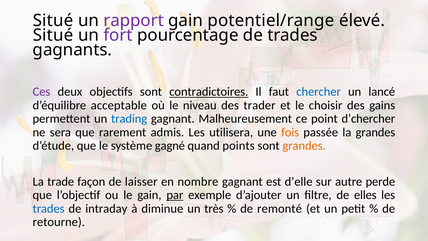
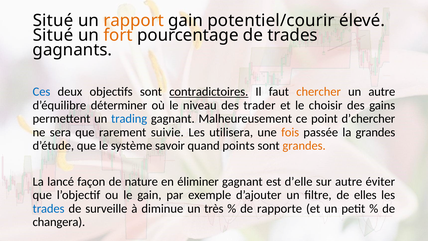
rapport colour: purple -> orange (134, 21)
potentiel/range: potentiel/range -> potentiel/courir (271, 21)
fort colour: purple -> orange (118, 35)
Ces colour: purple -> blue (41, 92)
chercher colour: blue -> orange (319, 92)
un lancé: lancé -> autre (382, 92)
acceptable: acceptable -> déterminer (119, 105)
admis: admis -> suivie (167, 132)
gagné: gagné -> savoir (170, 146)
trade: trade -> lancé (61, 181)
laisser: laisser -> nature (141, 181)
nombre: nombre -> éliminer (198, 181)
perde: perde -> éviter (380, 181)
par underline: present -> none (175, 195)
intraday: intraday -> surveille (106, 208)
remonté: remonté -> rapporte (280, 208)
retourne: retourne -> changera (59, 222)
